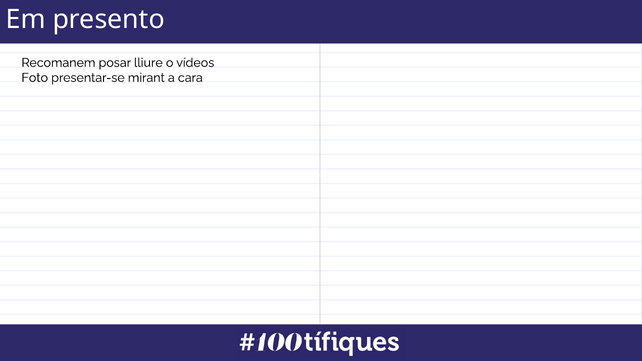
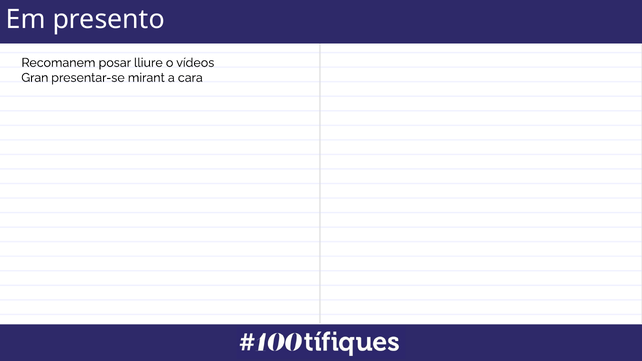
Foto: Foto -> Gran (35, 78)
